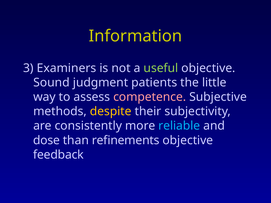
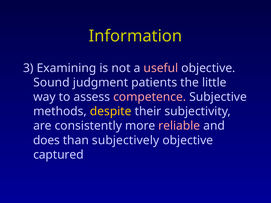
Examiners: Examiners -> Examining (66, 68)
useful colour: light green -> pink (161, 68)
reliable colour: light blue -> pink (179, 126)
dose: dose -> does (47, 140)
refinements: refinements -> subjectively (126, 140)
feedback: feedback -> captured (58, 155)
